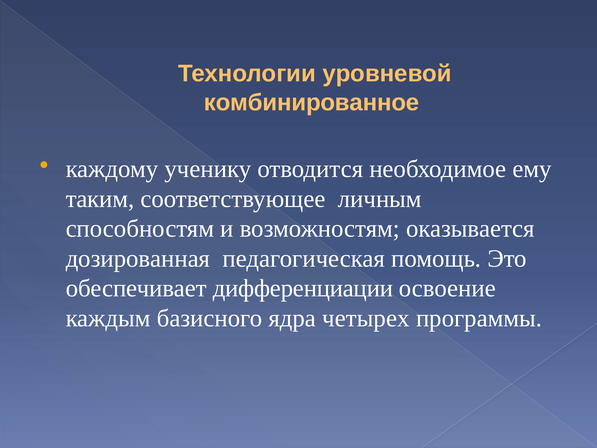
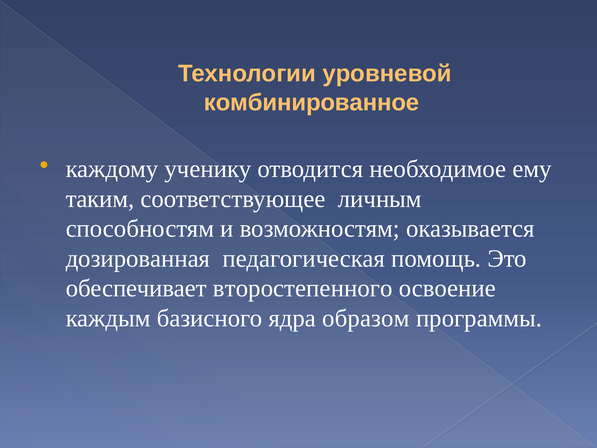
дифференциации: дифференциации -> второстепенного (303, 288)
четырех: четырех -> образом (366, 318)
